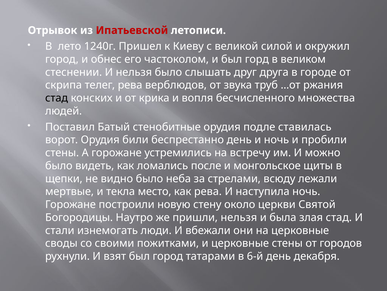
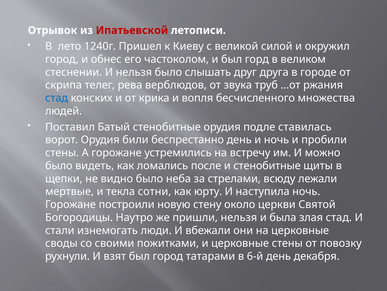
стад colour: black -> blue (57, 98)
и монгольское: монгольское -> стенобитные (267, 165)
место: место -> сотни (154, 191)
как рева: рева -> юрту (208, 191)
городов: городов -> повозку (341, 243)
